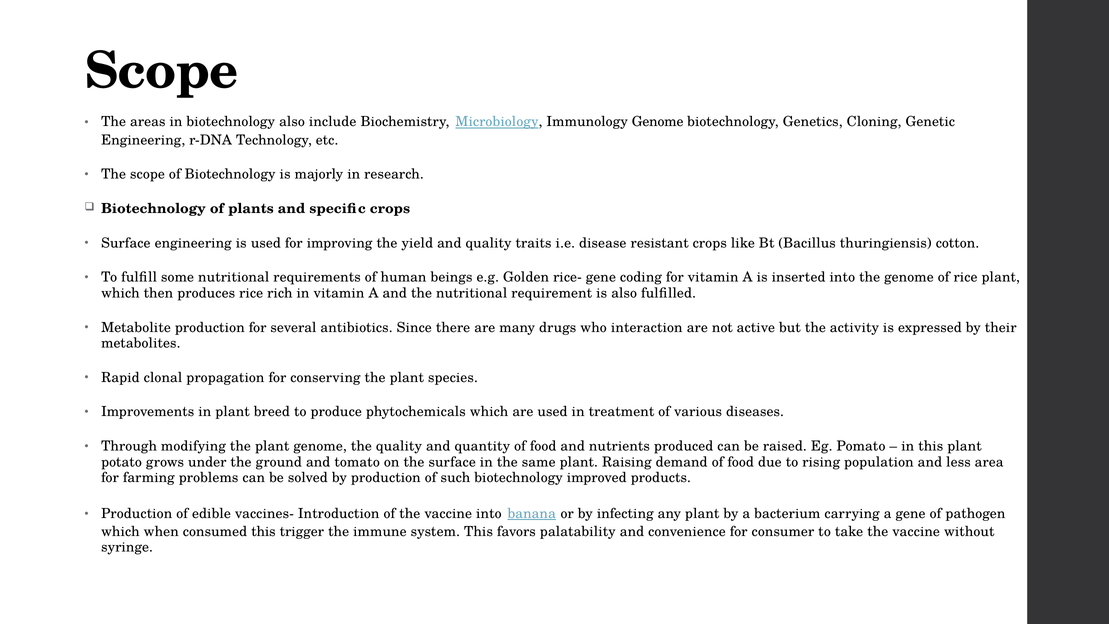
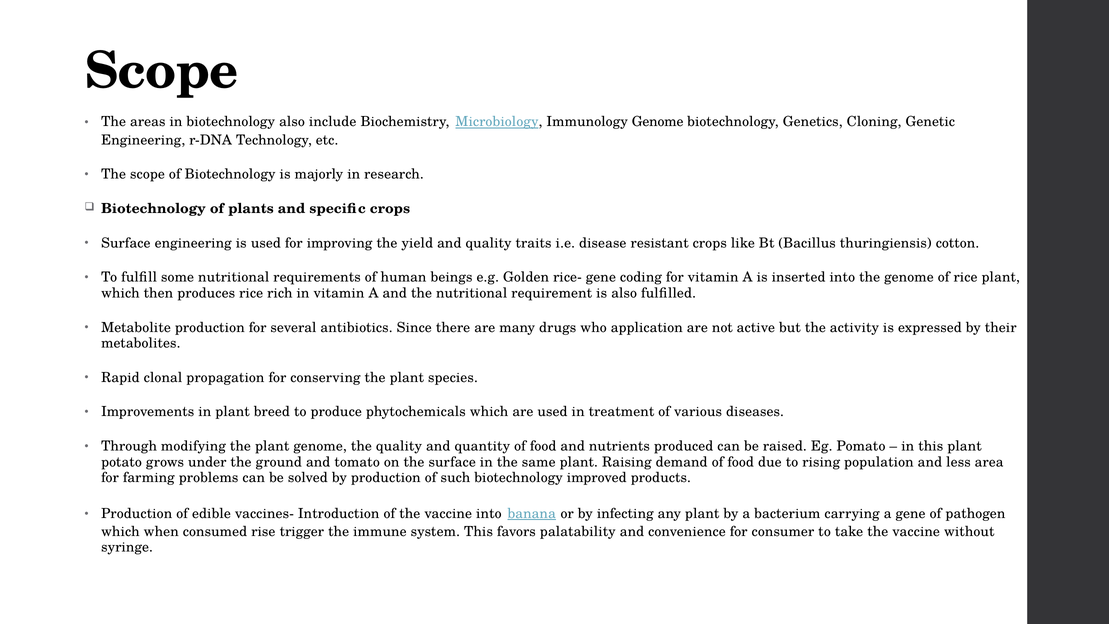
interaction: interaction -> application (647, 327)
consumed this: this -> rise (263, 531)
